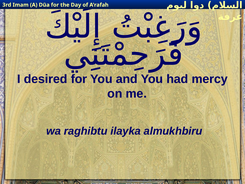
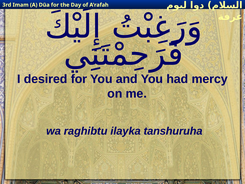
almukhbiru: almukhbiru -> tanshuruha (173, 131)
